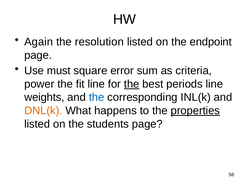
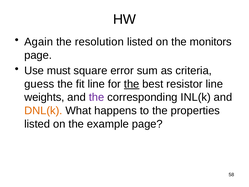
endpoint: endpoint -> monitors (211, 42)
power: power -> guess (39, 84)
periods: periods -> resistor (185, 84)
the colour: blue -> purple (97, 97)
properties underline: present -> none (195, 110)
students: students -> example (108, 124)
